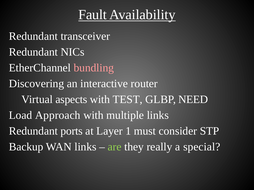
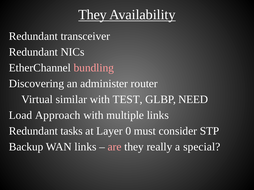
Fault: Fault -> They (93, 15)
interactive: interactive -> administer (104, 84)
aspects: aspects -> similar (71, 100)
ports: ports -> tasks (72, 131)
1: 1 -> 0 (128, 131)
are colour: light green -> pink (115, 147)
